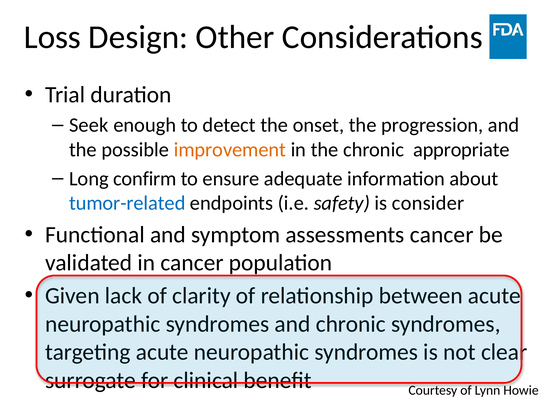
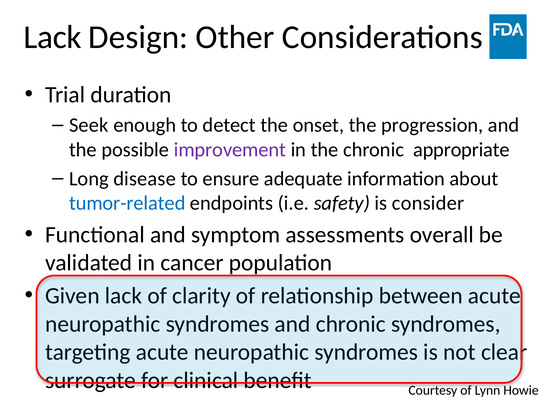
Loss: Loss -> Lack (52, 37)
improvement colour: orange -> purple (230, 150)
confirm: confirm -> disease (145, 178)
assessments cancer: cancer -> overall (442, 234)
